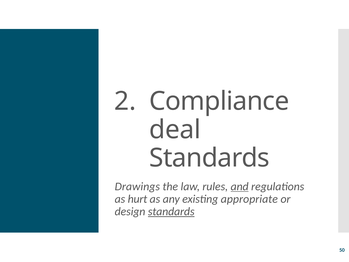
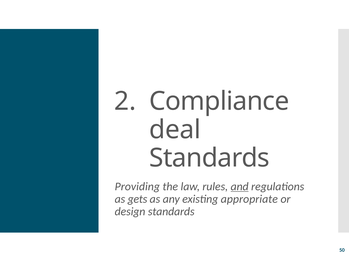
Drawings: Drawings -> Providing (137, 186)
hurt: hurt -> gets (137, 199)
standards underline: present -> none (171, 211)
